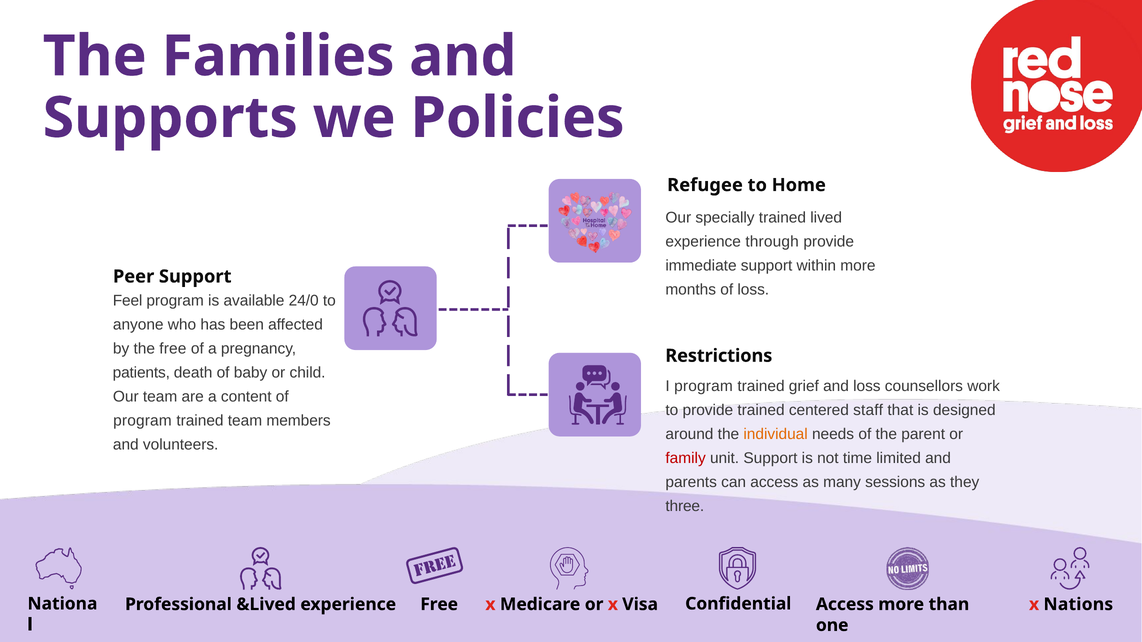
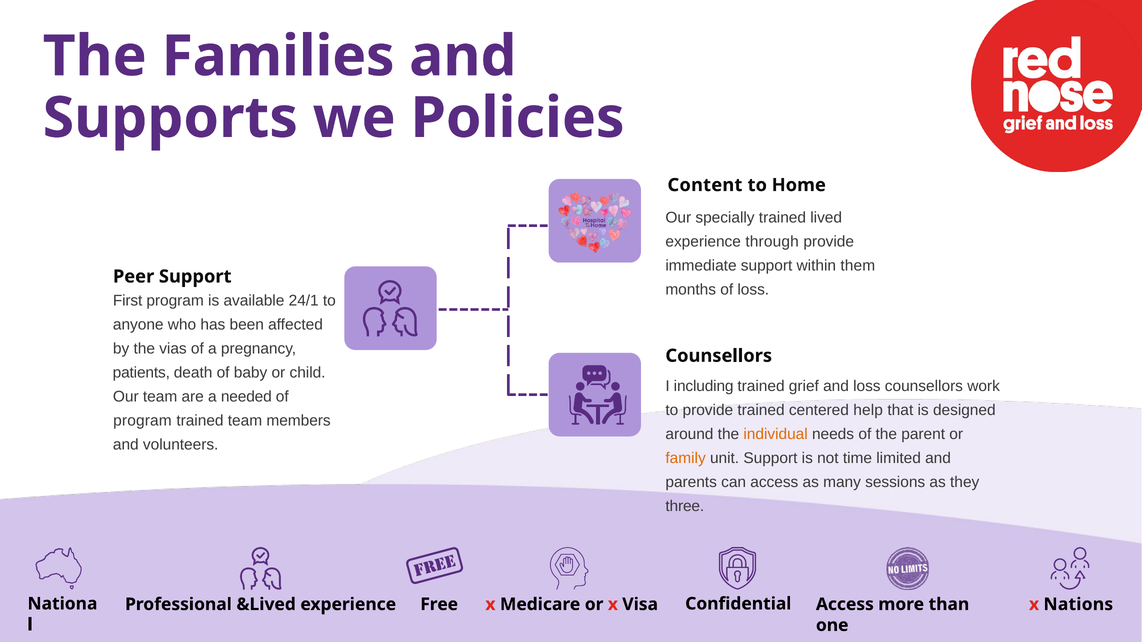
Refugee: Refugee -> Content (705, 185)
within more: more -> them (858, 266)
Feel: Feel -> First (128, 301)
24/0: 24/0 -> 24/1 (304, 301)
the free: free -> vias (173, 349)
Restrictions: Restrictions -> Counsellors (719, 356)
I program: program -> including (704, 386)
content: content -> needed (246, 397)
staff: staff -> help (868, 410)
family colour: red -> orange (686, 458)
